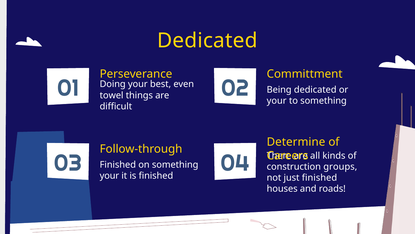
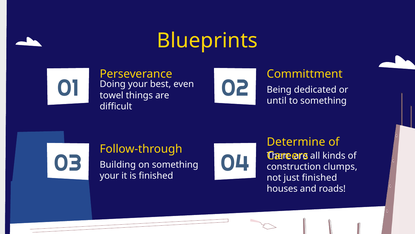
Dedicated: Dedicated -> Blueprints (207, 41)
your: your -> until (277, 101)
03 Finished: Finished -> Building (118, 164)
groups: groups -> clumps (340, 166)
